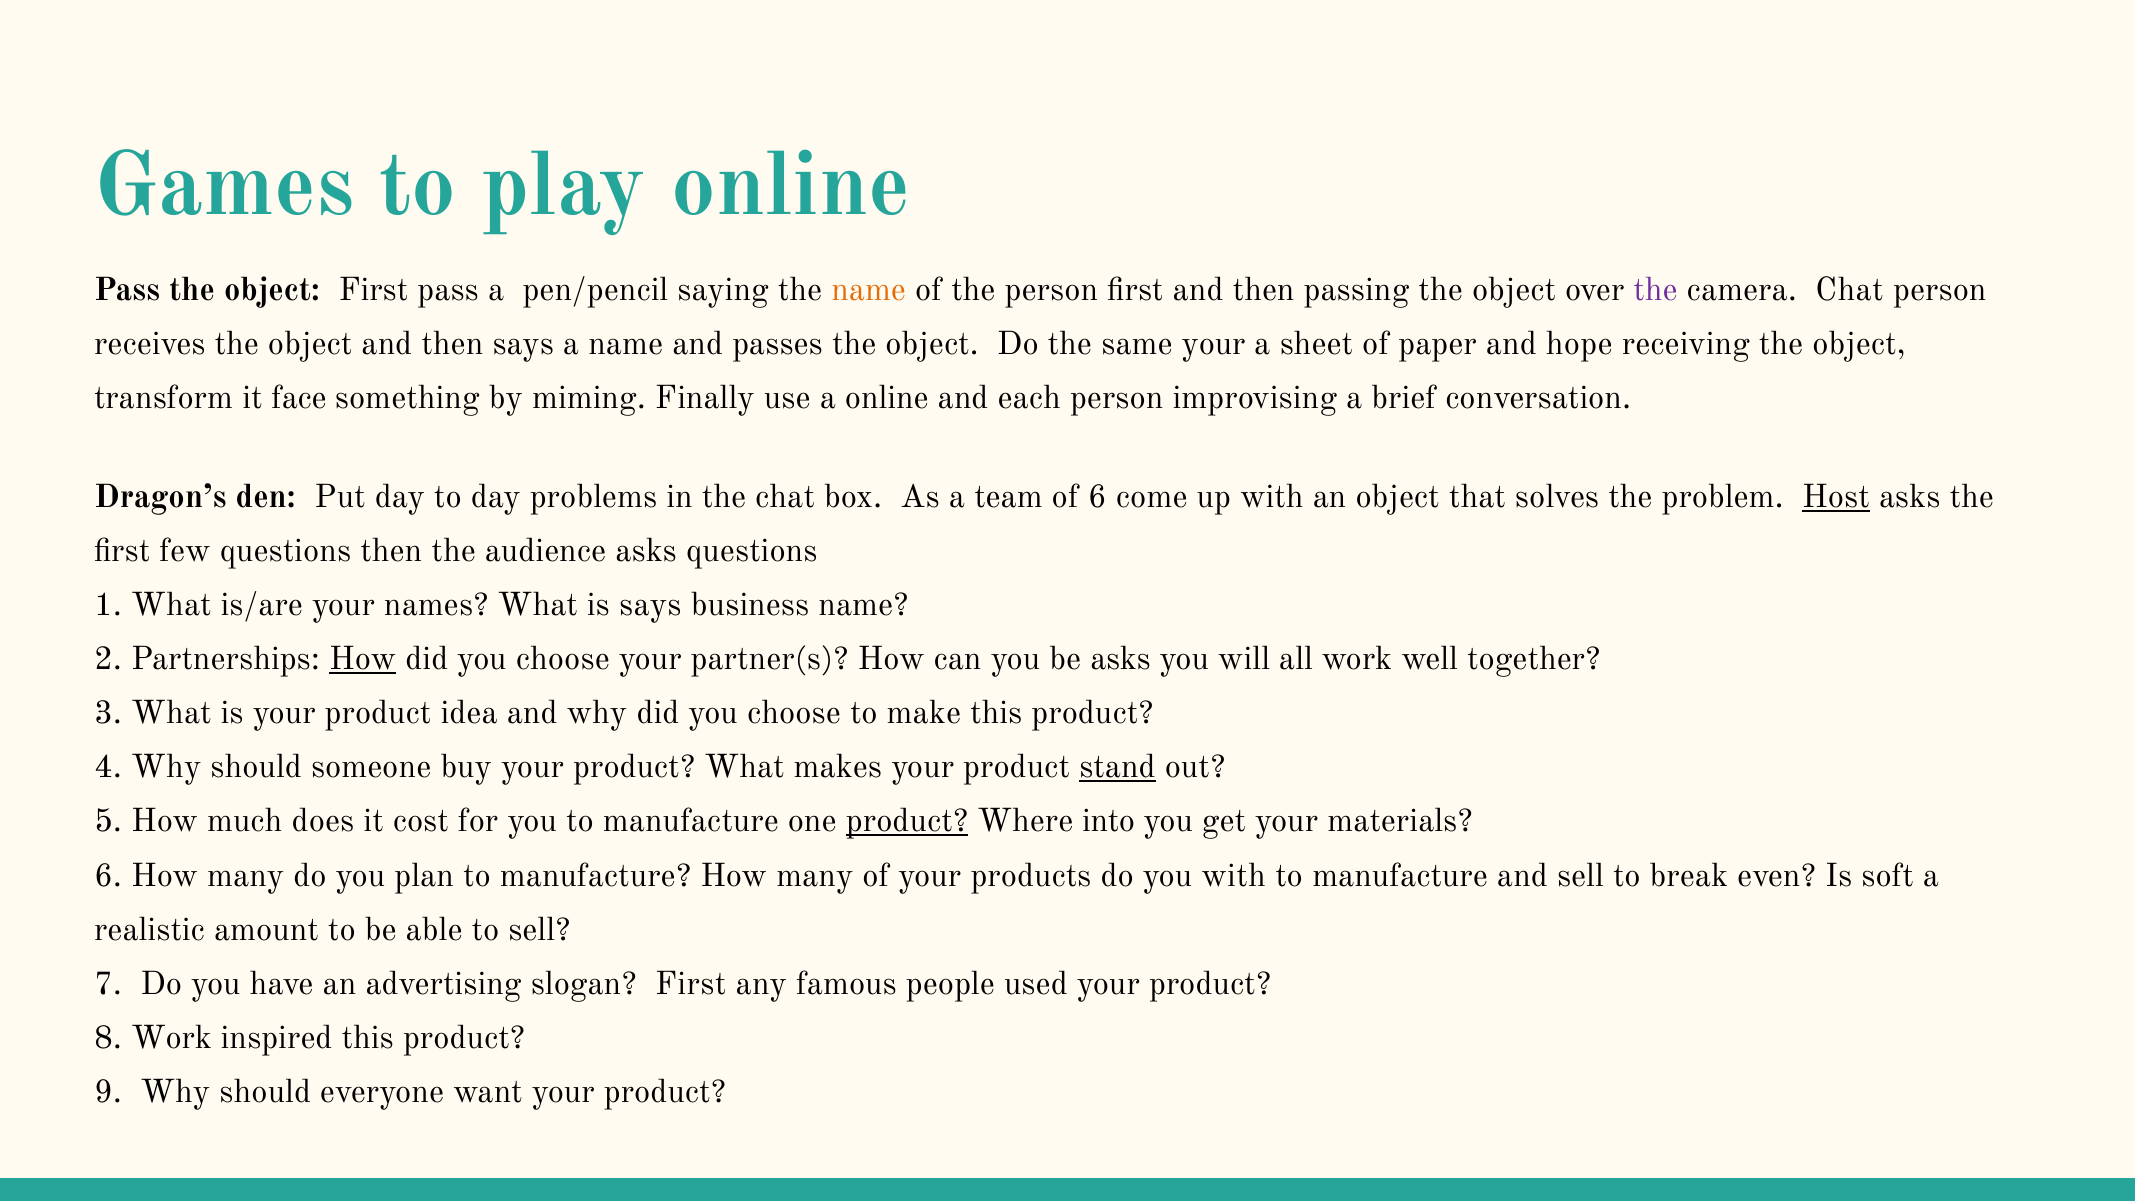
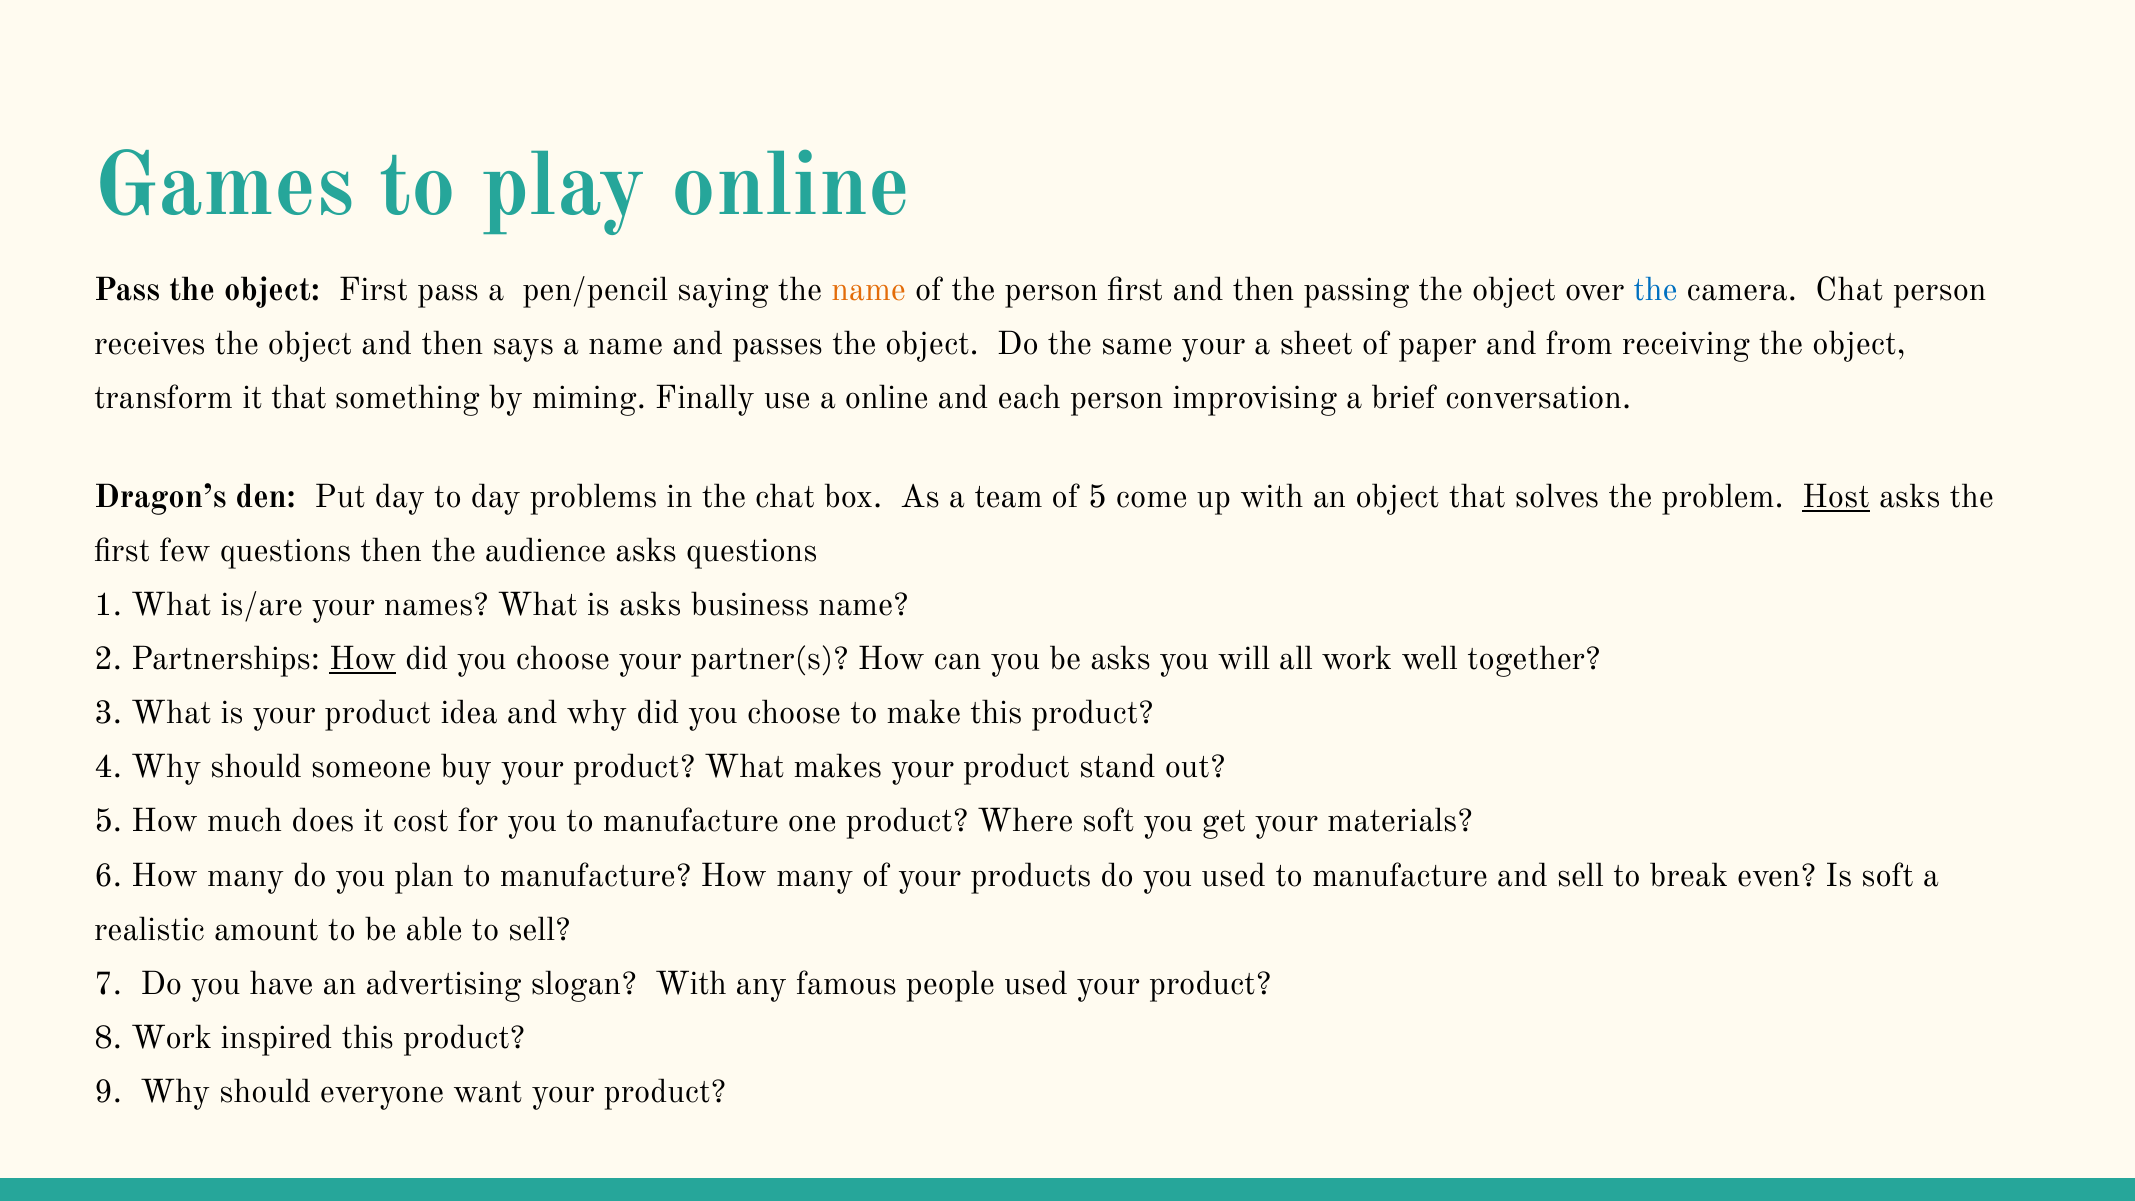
the colour: purple -> blue (1656, 290)
hope: hope -> from (1579, 344)
it face: face -> that (299, 398)
of 6: 6 -> 5 (1097, 497)
is says: says -> asks (650, 605)
stand underline: present -> none (1117, 767)
product underline: present -> none (907, 821)
Where into: into -> soft (1108, 821)
you with: with -> used (1234, 875)
slogan First: First -> With (691, 983)
